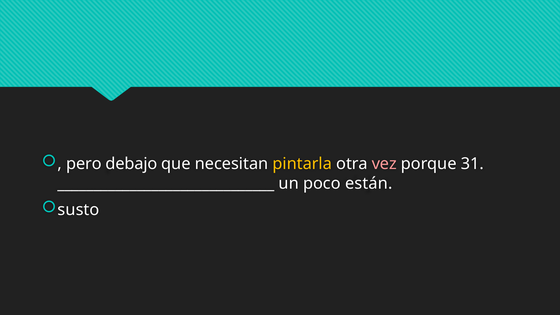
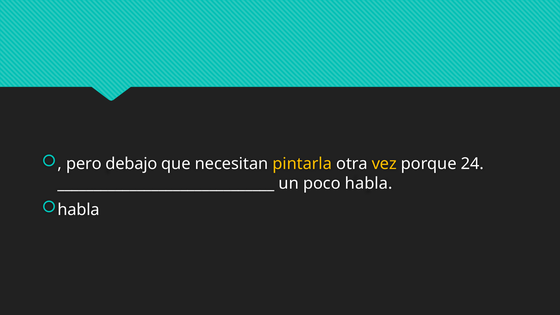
vez colour: pink -> yellow (384, 164)
31: 31 -> 24 (472, 164)
poco están: están -> habla (369, 183)
susto: susto -> habla (79, 210)
